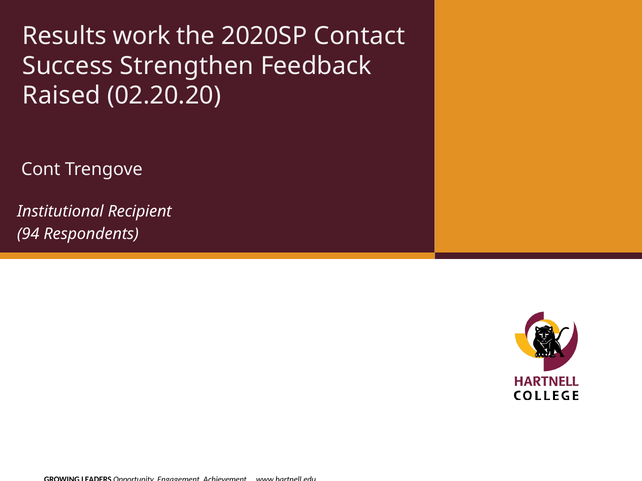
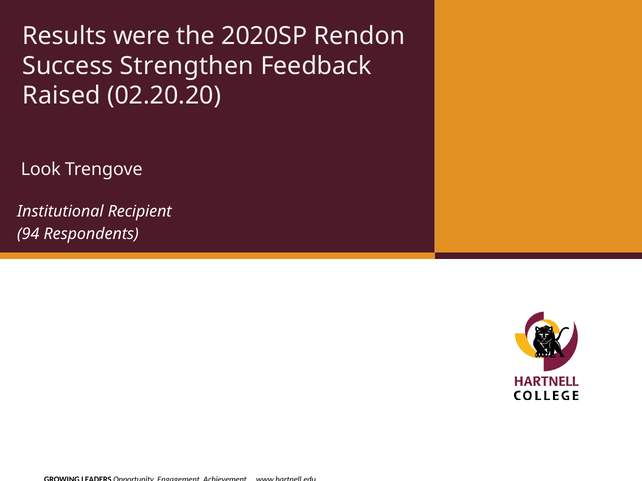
work: work -> were (142, 36)
Contact: Contact -> Rendon (359, 36)
Cont: Cont -> Look (41, 170)
